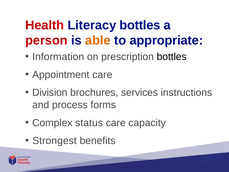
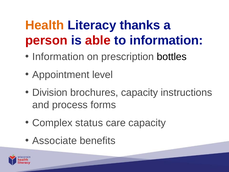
Health colour: red -> orange (45, 25)
Literacy bottles: bottles -> thanks (140, 25)
able colour: orange -> red (98, 40)
to appropriate: appropriate -> information (166, 40)
Appointment care: care -> level (103, 75)
brochures services: services -> capacity (140, 92)
Strongest: Strongest -> Associate (55, 141)
